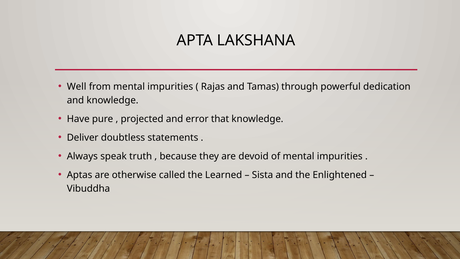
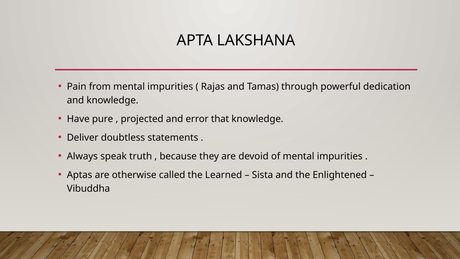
Well: Well -> Pain (77, 86)
